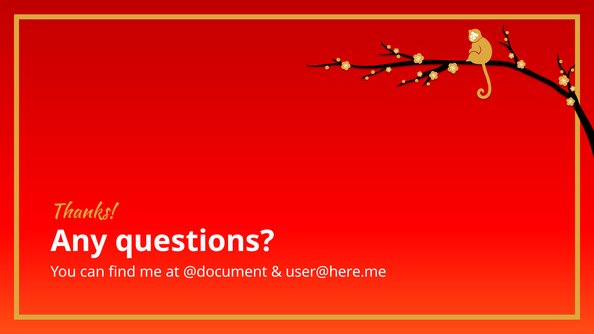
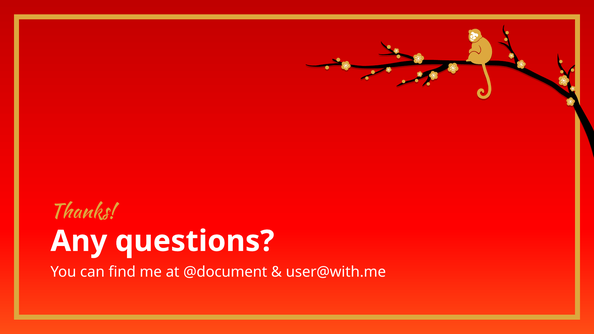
user@here.me: user@here.me -> user@with.me (336, 272)
